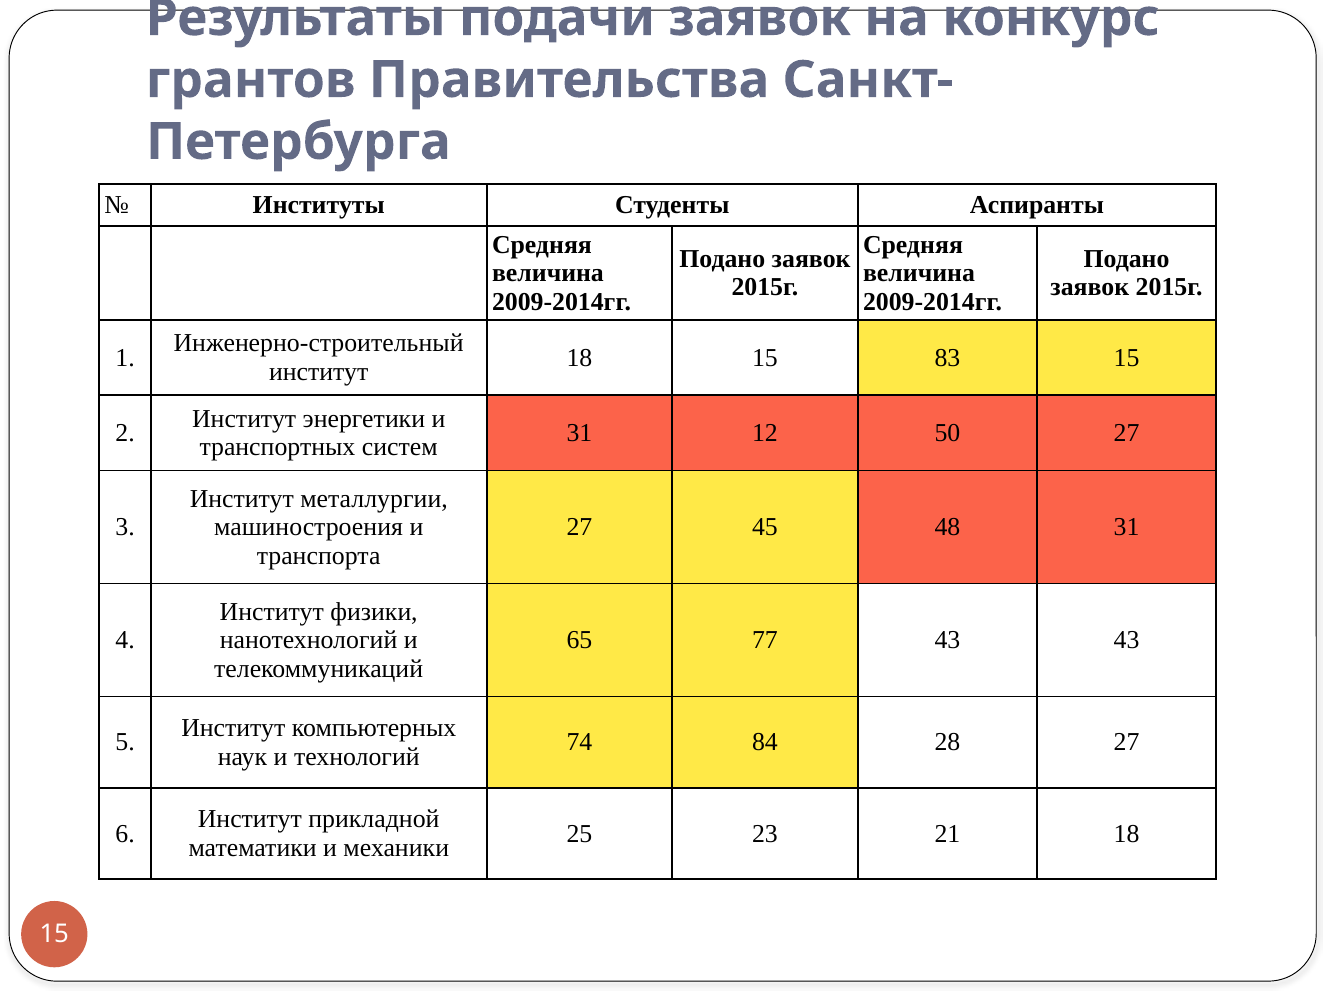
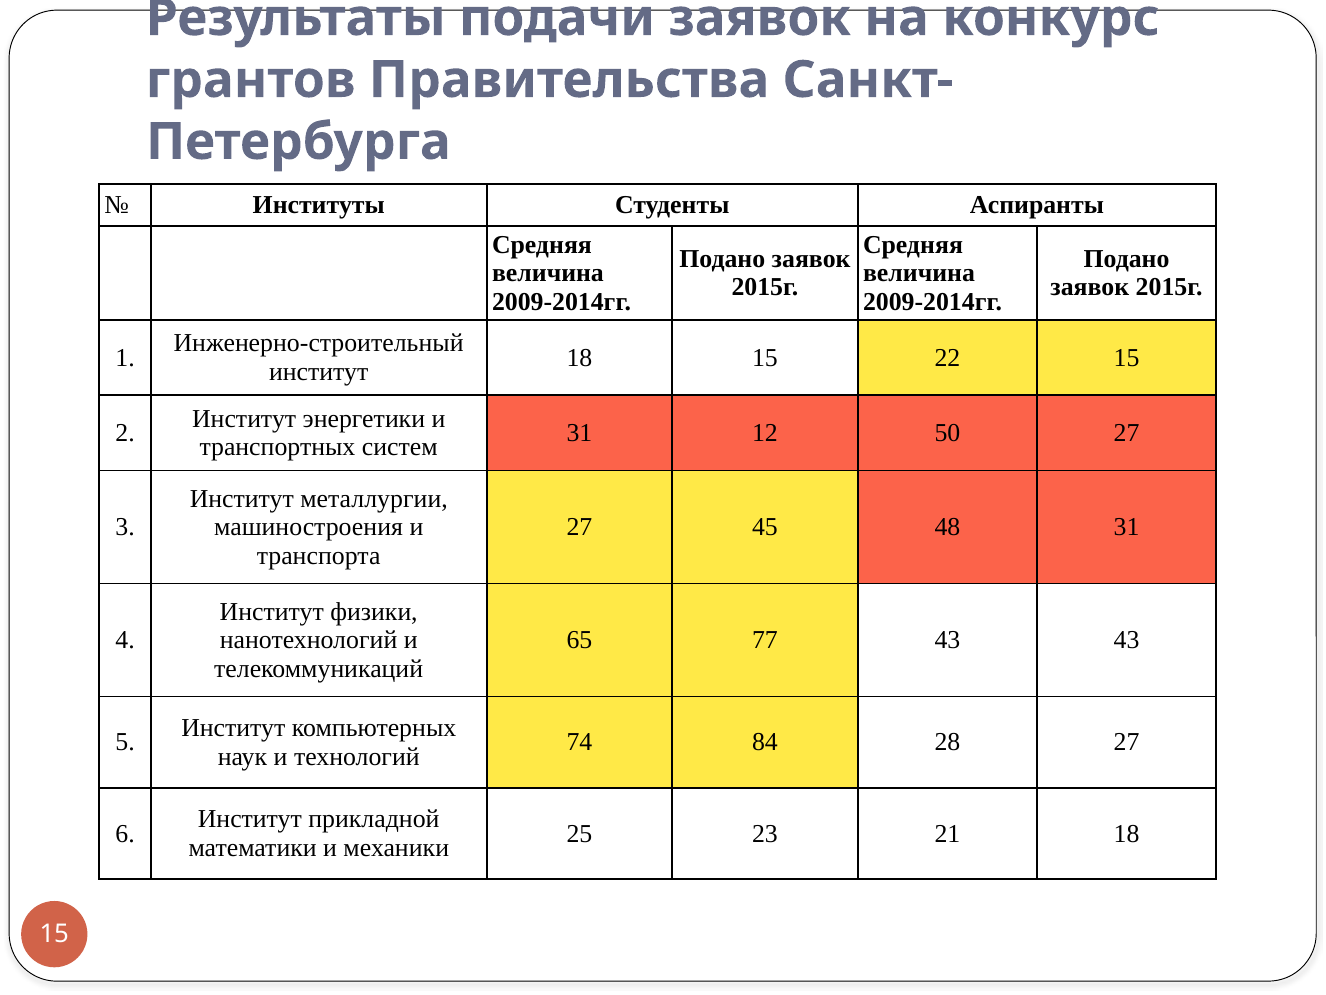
83: 83 -> 22 (947, 357)
